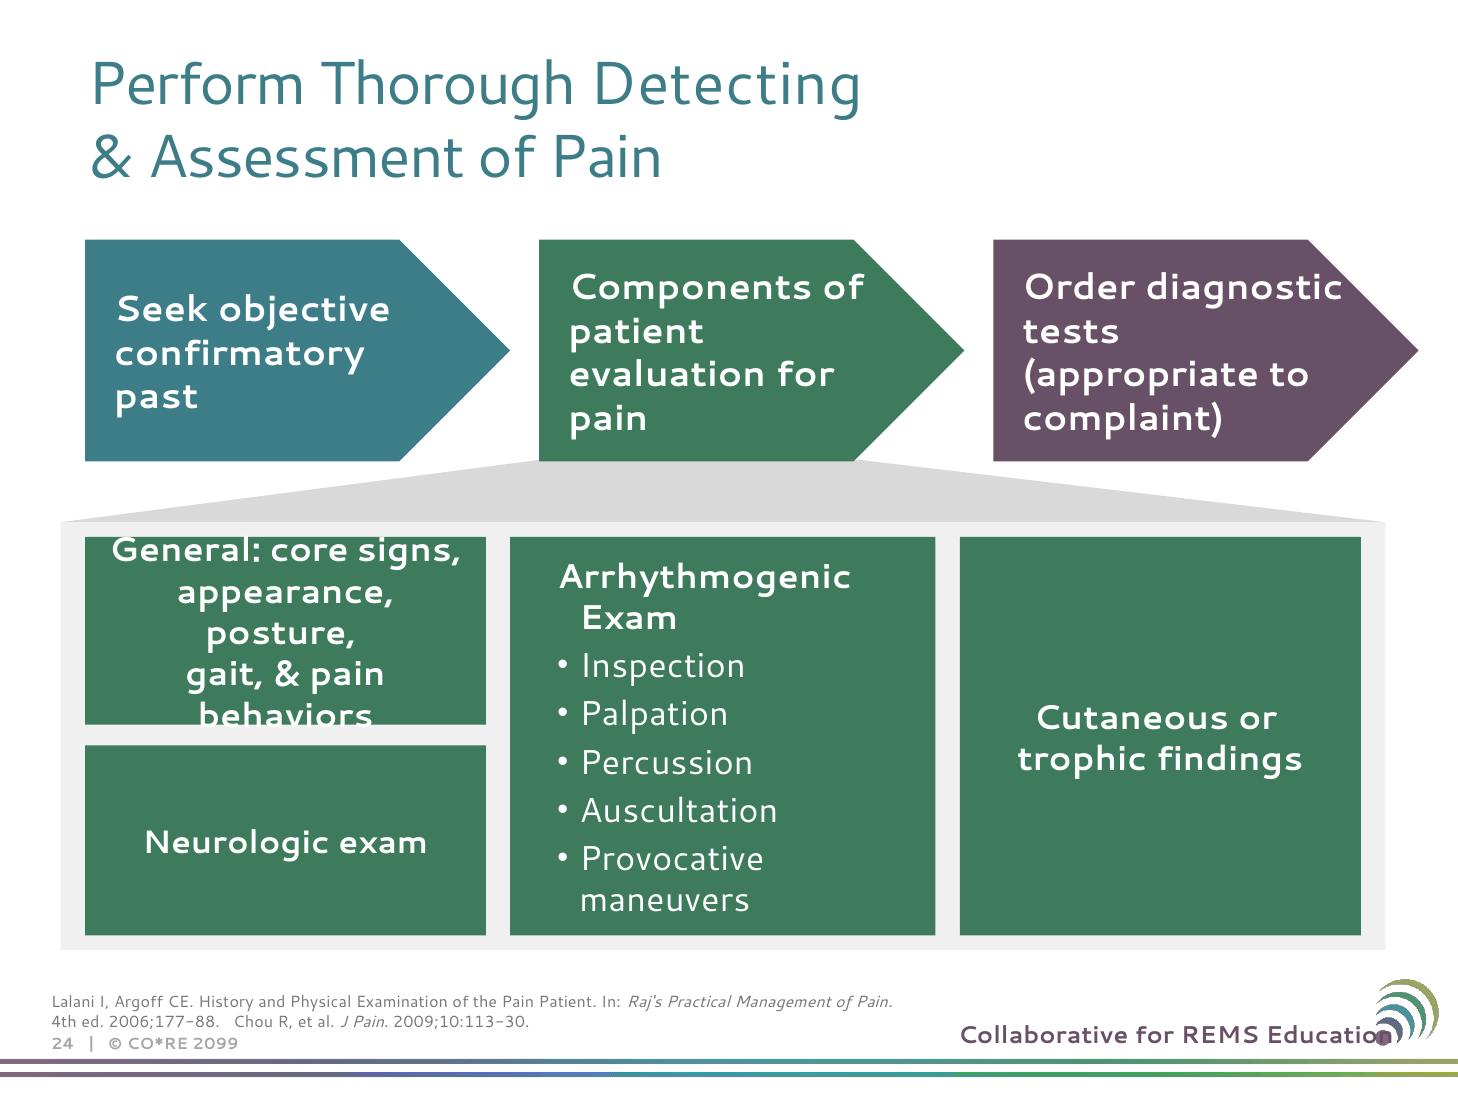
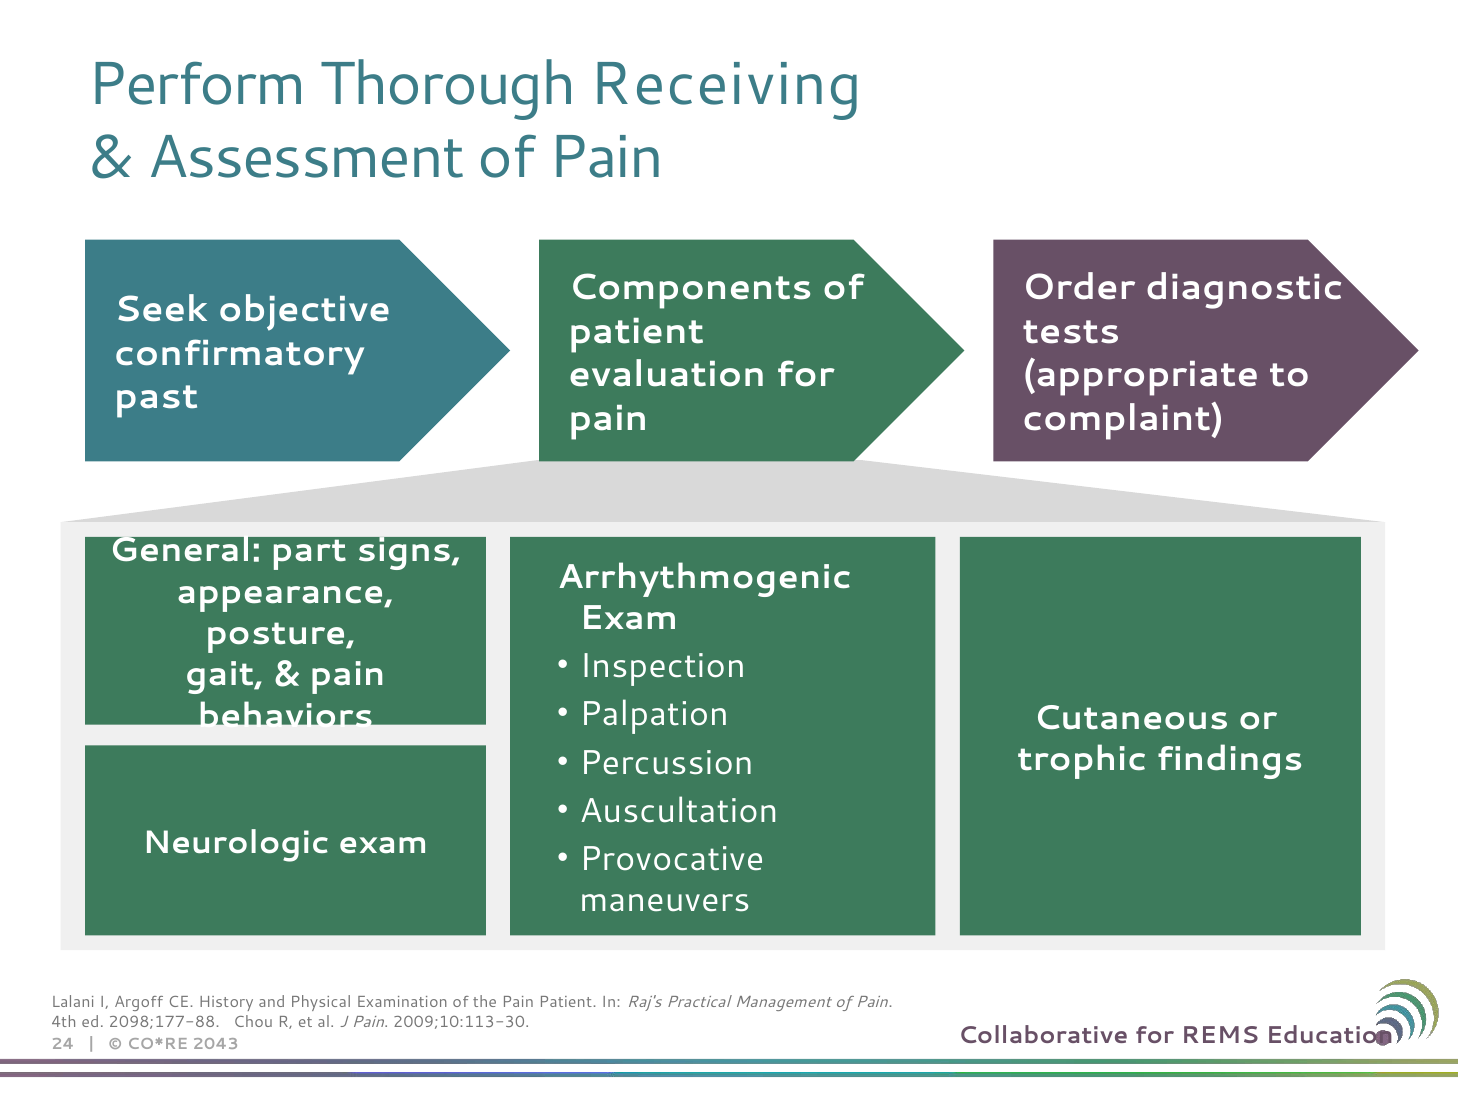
Detecting: Detecting -> Receiving (726, 84)
core: core -> part (309, 551)
2006;177-88: 2006;177-88 -> 2098;177-88 (164, 1022)
2099: 2099 -> 2043 (216, 1045)
